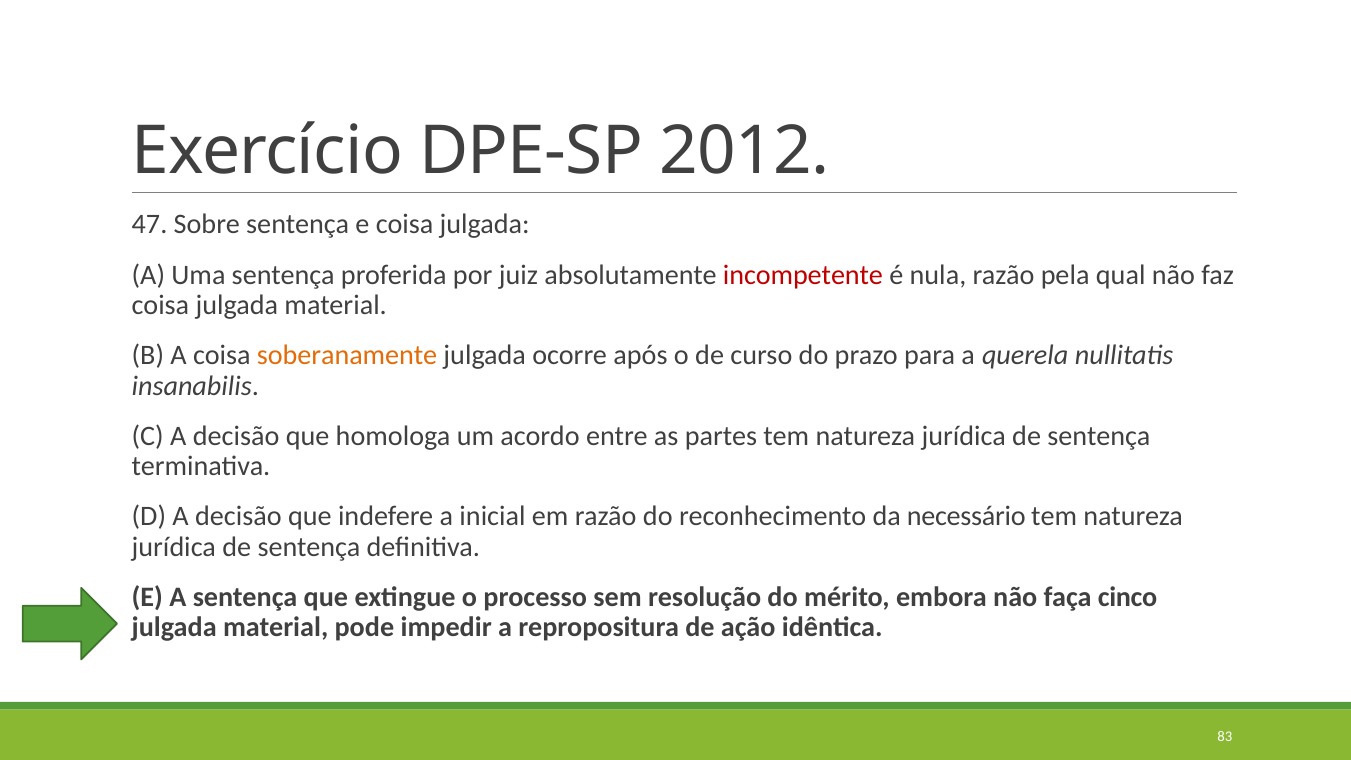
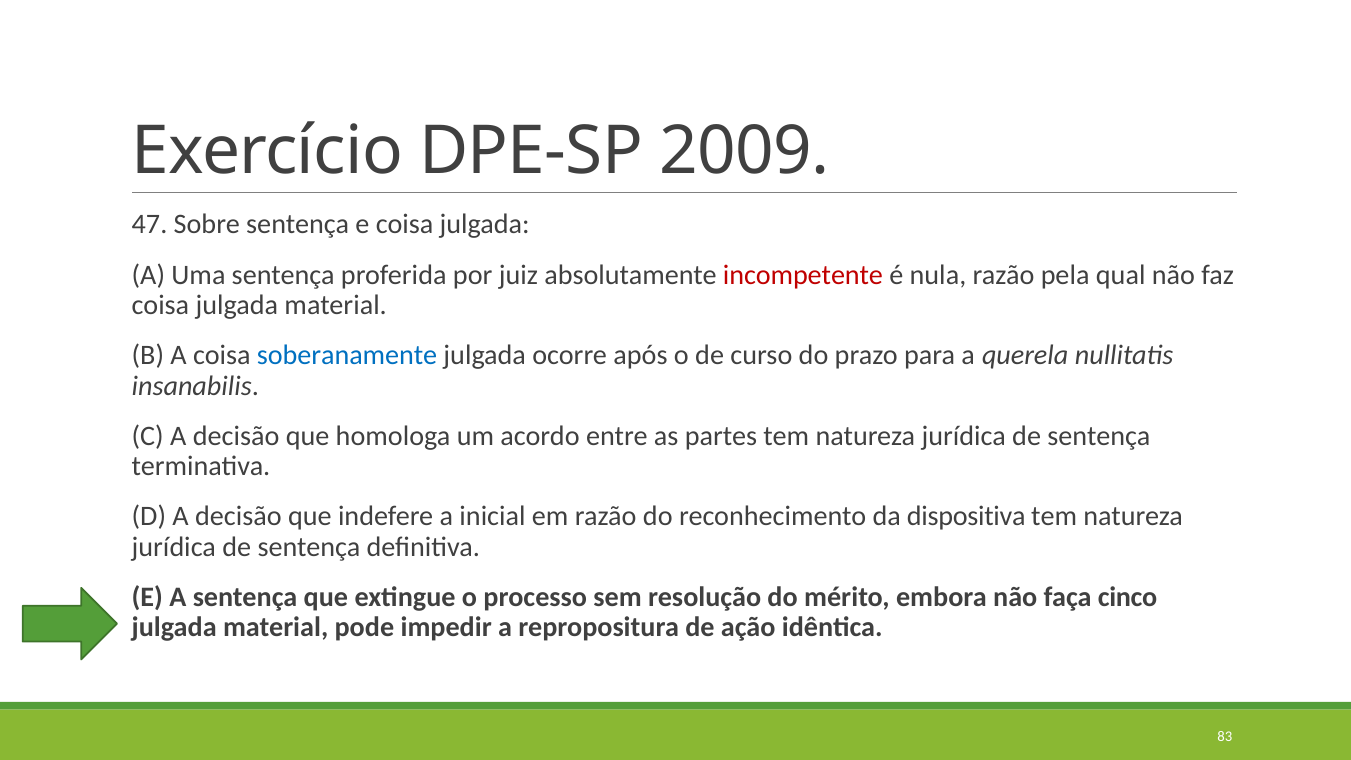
2012: 2012 -> 2009 (744, 151)
soberanamente colour: orange -> blue (347, 355)
necessário: necessário -> dispositiva (966, 517)
